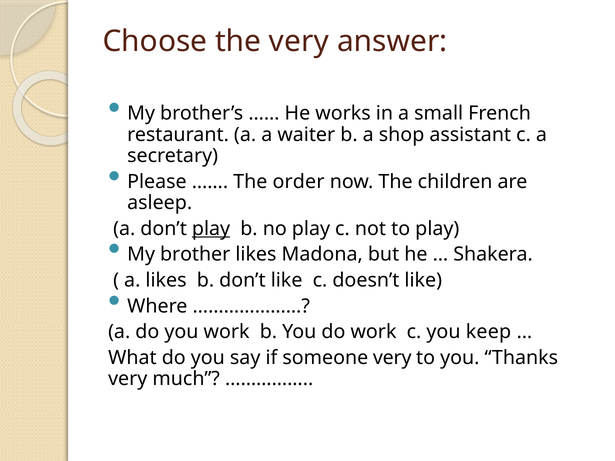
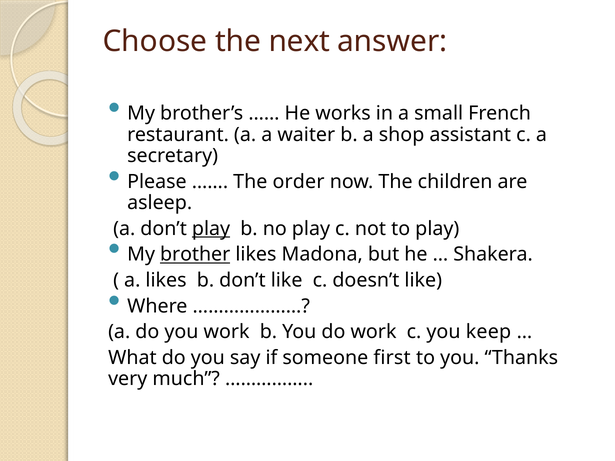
the very: very -> next (299, 42)
brother underline: none -> present (195, 255)
someone very: very -> first (392, 358)
